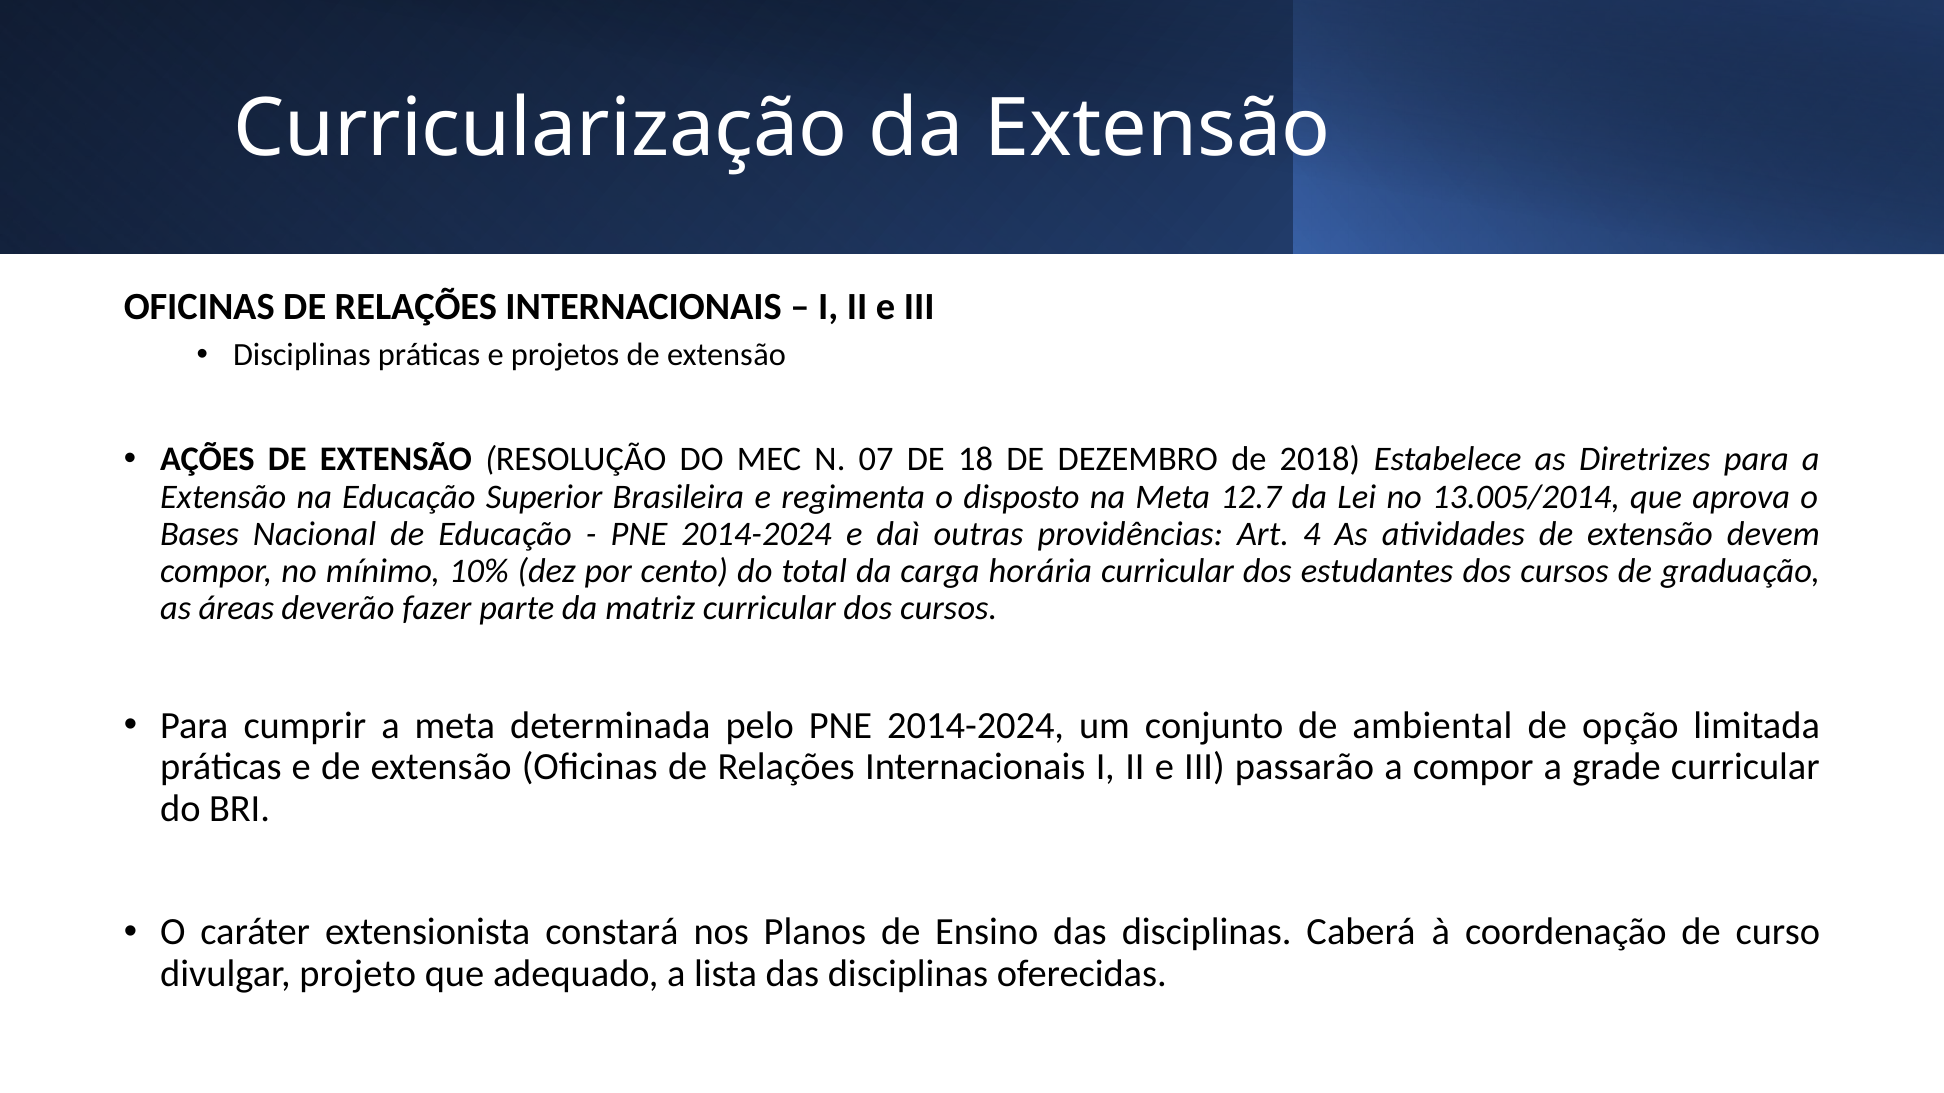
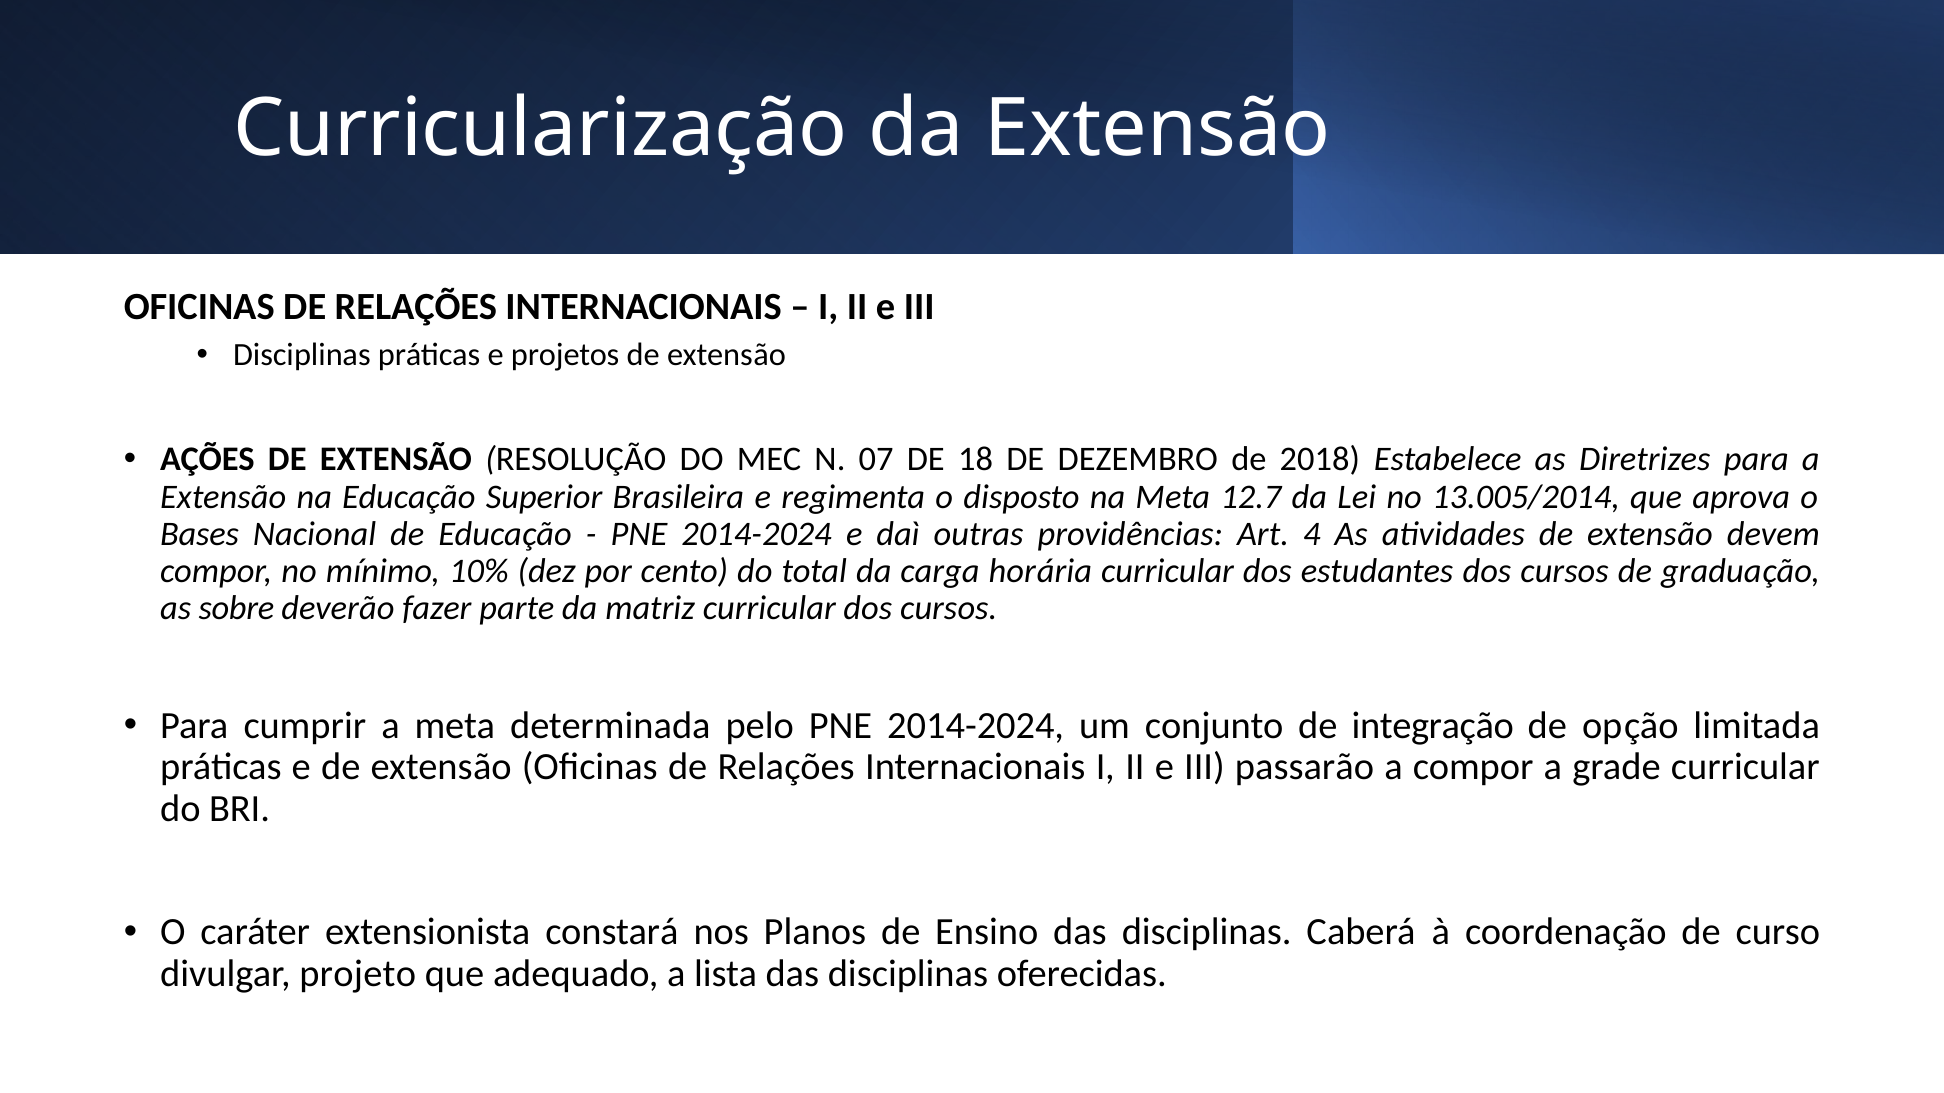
áreas: áreas -> sobre (236, 609)
ambiental: ambiental -> integração (1433, 726)
